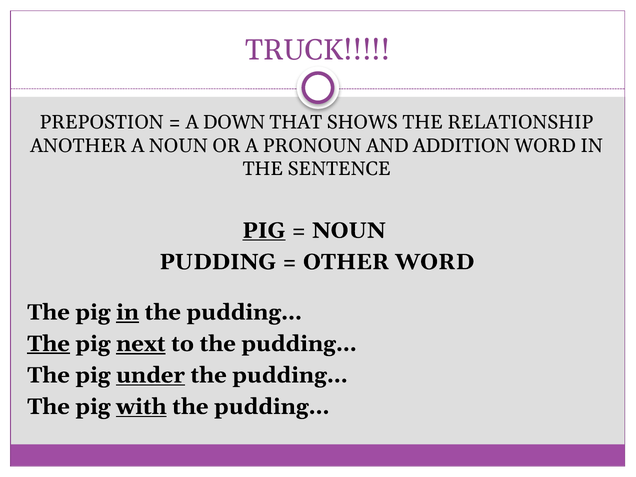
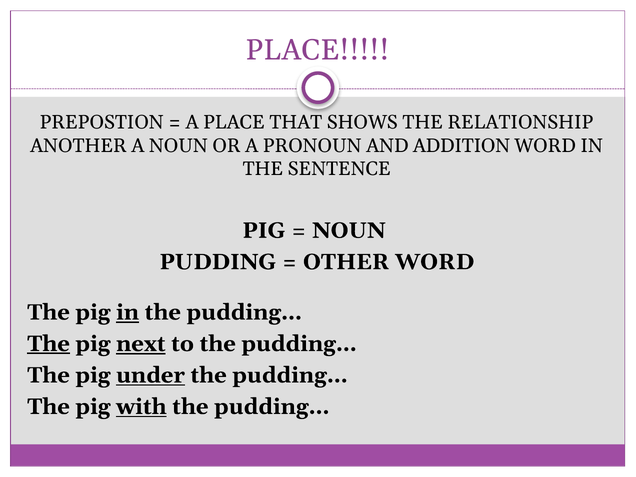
TRUCK: TRUCK -> PLACE (318, 50)
A DOWN: DOWN -> PLACE (234, 122)
PIG underline: present -> none (264, 230)
